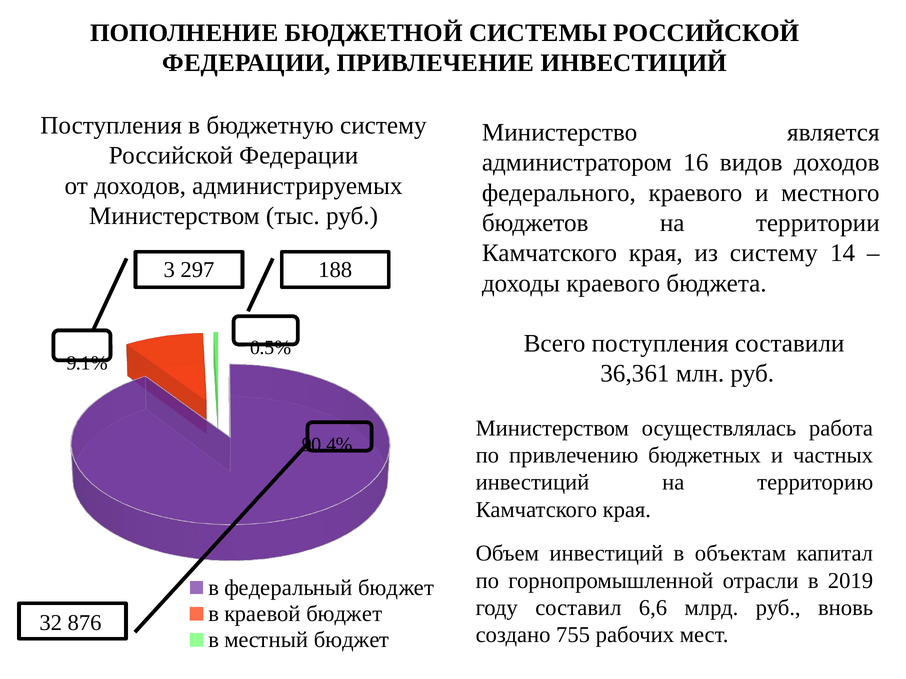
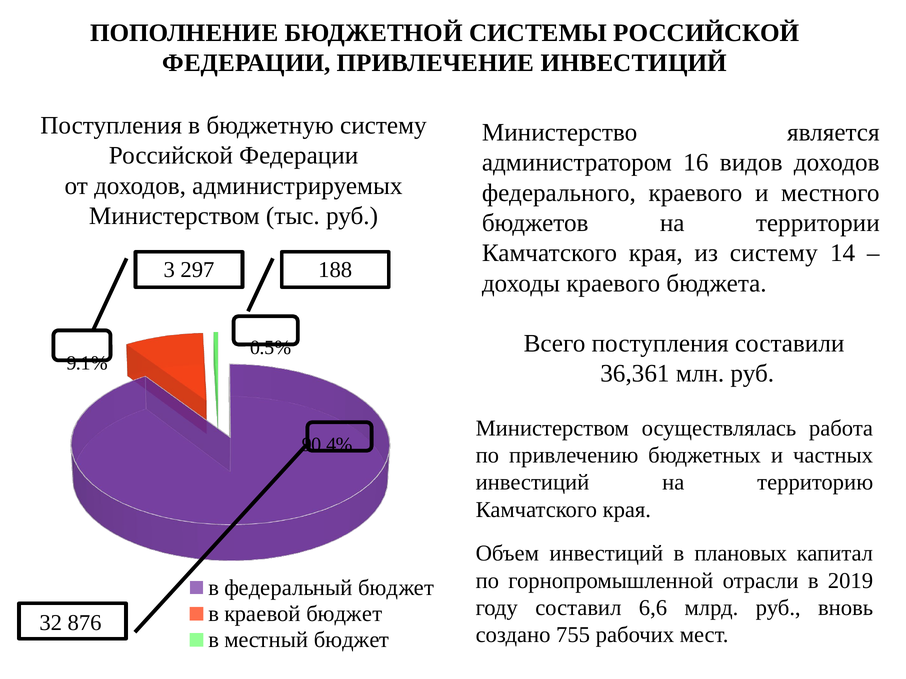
объектам: объектам -> плановых (741, 554)
